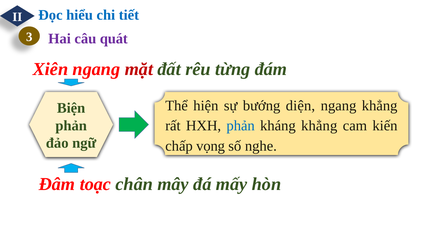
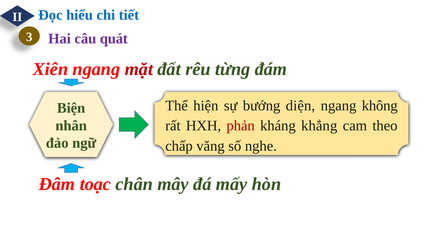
ngang khẳng: khẳng -> không (380, 106)
phản: phản -> nhân (71, 125)
phản colour: blue -> red (241, 126)
kiến: kiến -> theo (385, 126)
vọng: vọng -> văng (211, 146)
